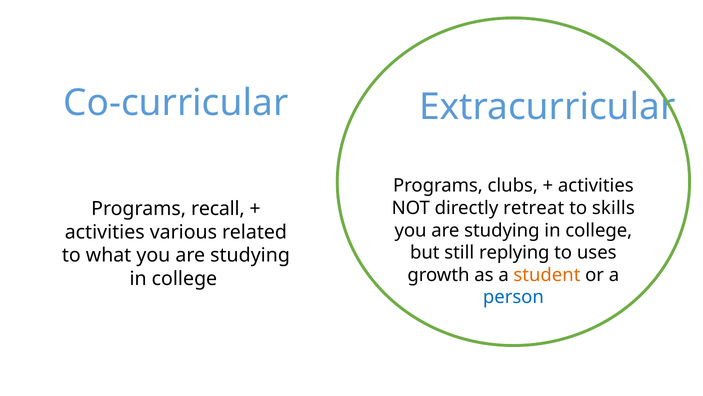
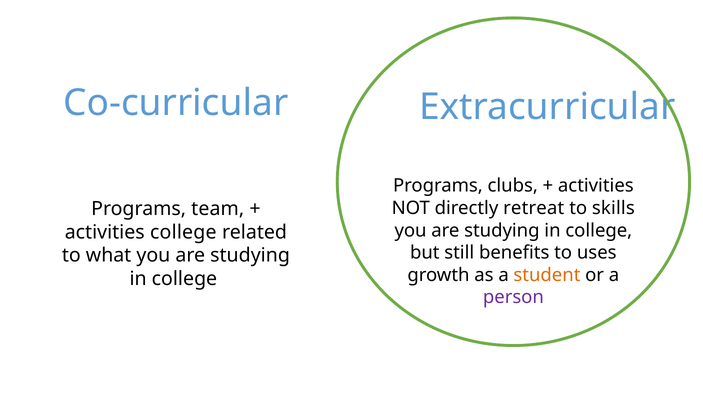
recall: recall -> team (218, 208)
activities various: various -> college (183, 232)
replying: replying -> benefits (514, 252)
person colour: blue -> purple (513, 297)
